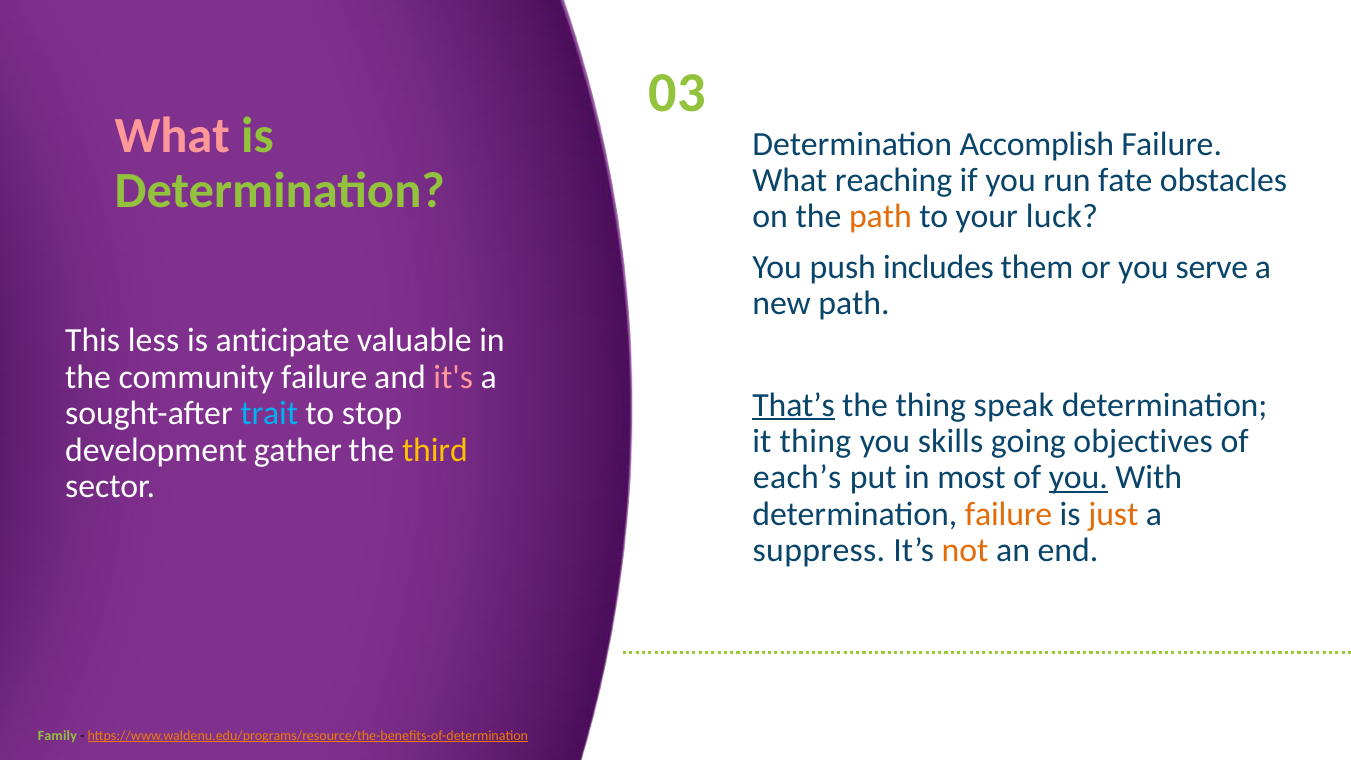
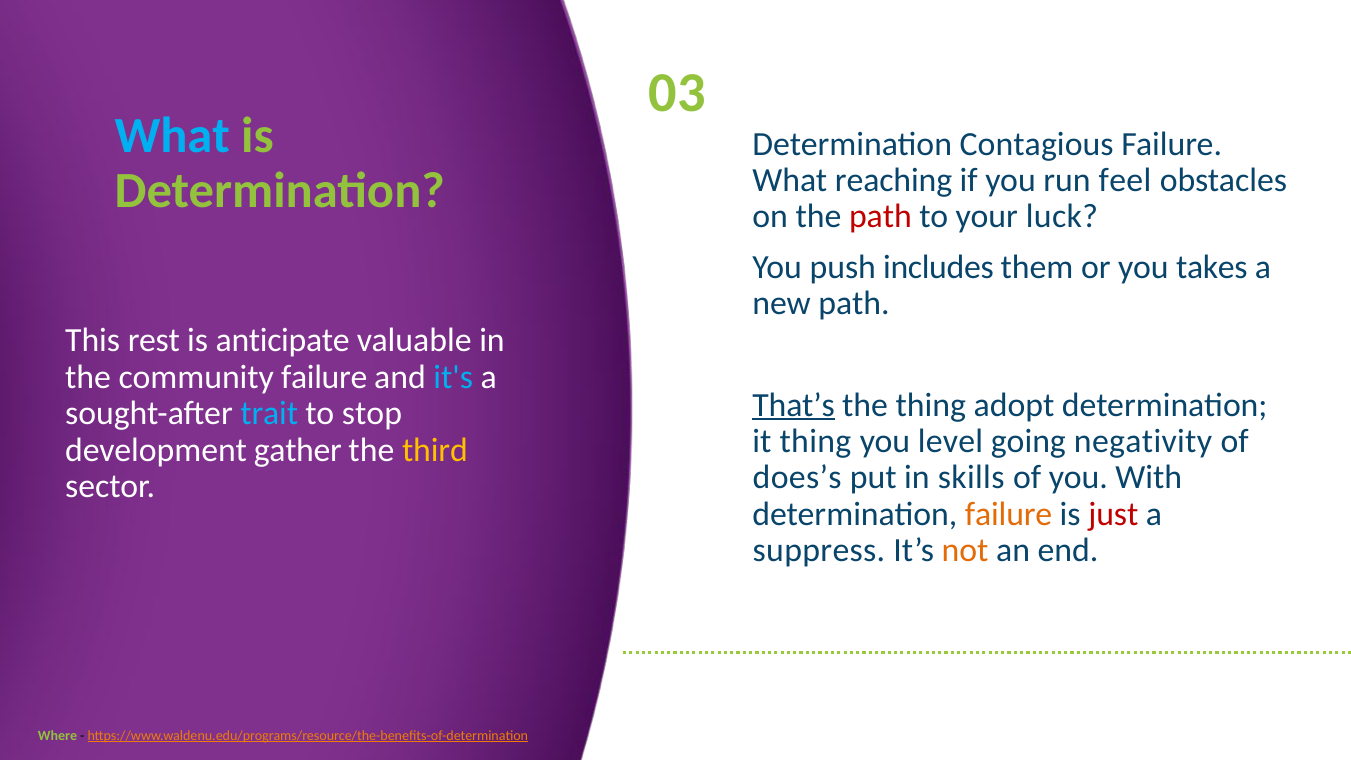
What colour: pink -> light blue (172, 136)
Accomplish: Accomplish -> Contagious (1037, 144)
fate: fate -> feel (1125, 180)
path colour: orange -> red (880, 217)
serve: serve -> takes (1212, 267)
less: less -> rest (154, 341)
it's colour: pink -> light blue (453, 377)
speak: speak -> adopt (1014, 405)
skills: skills -> level (950, 441)
objectives: objectives -> negativity (1143, 441)
each’s: each’s -> does’s (797, 478)
most: most -> skills (971, 478)
you underline: present -> none (1078, 478)
just colour: orange -> red (1113, 514)
Family: Family -> Where (57, 735)
